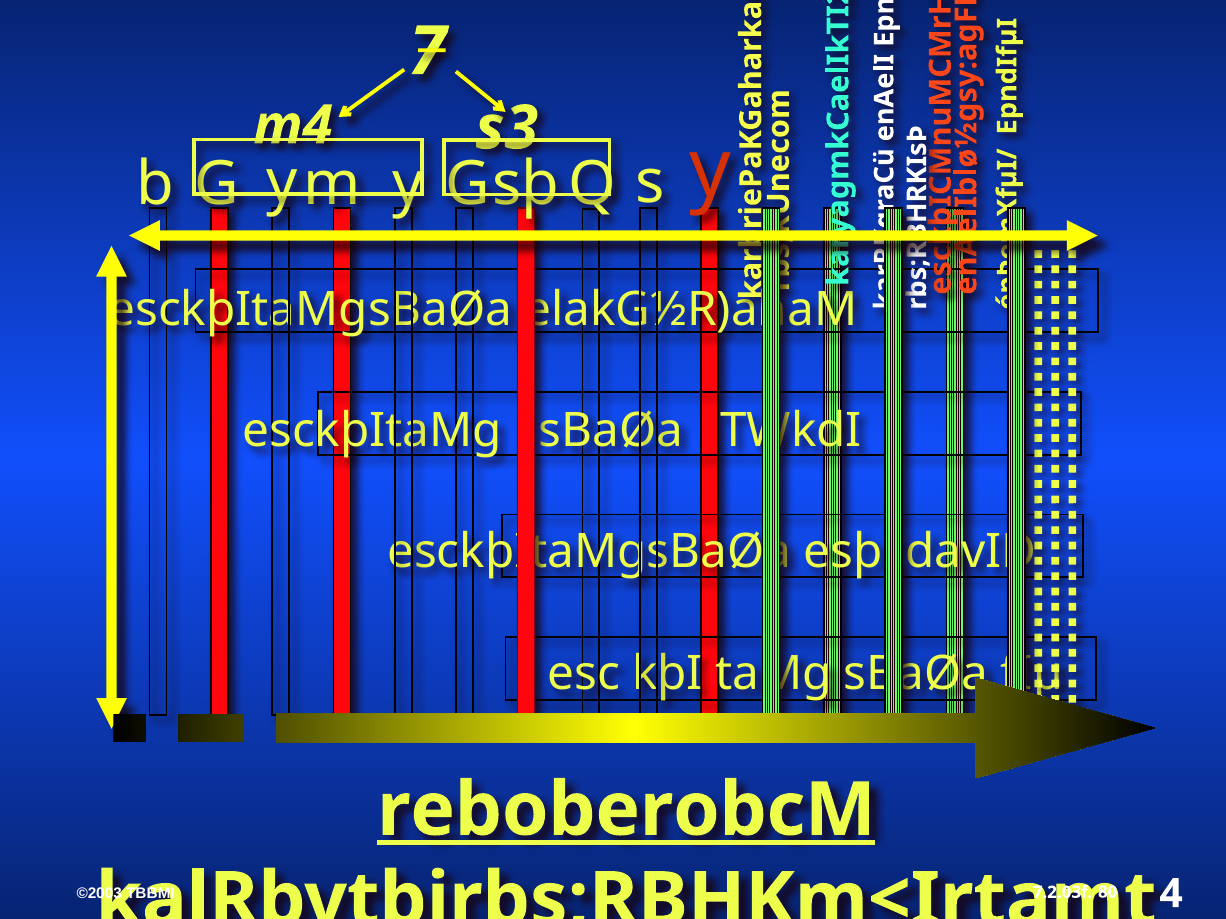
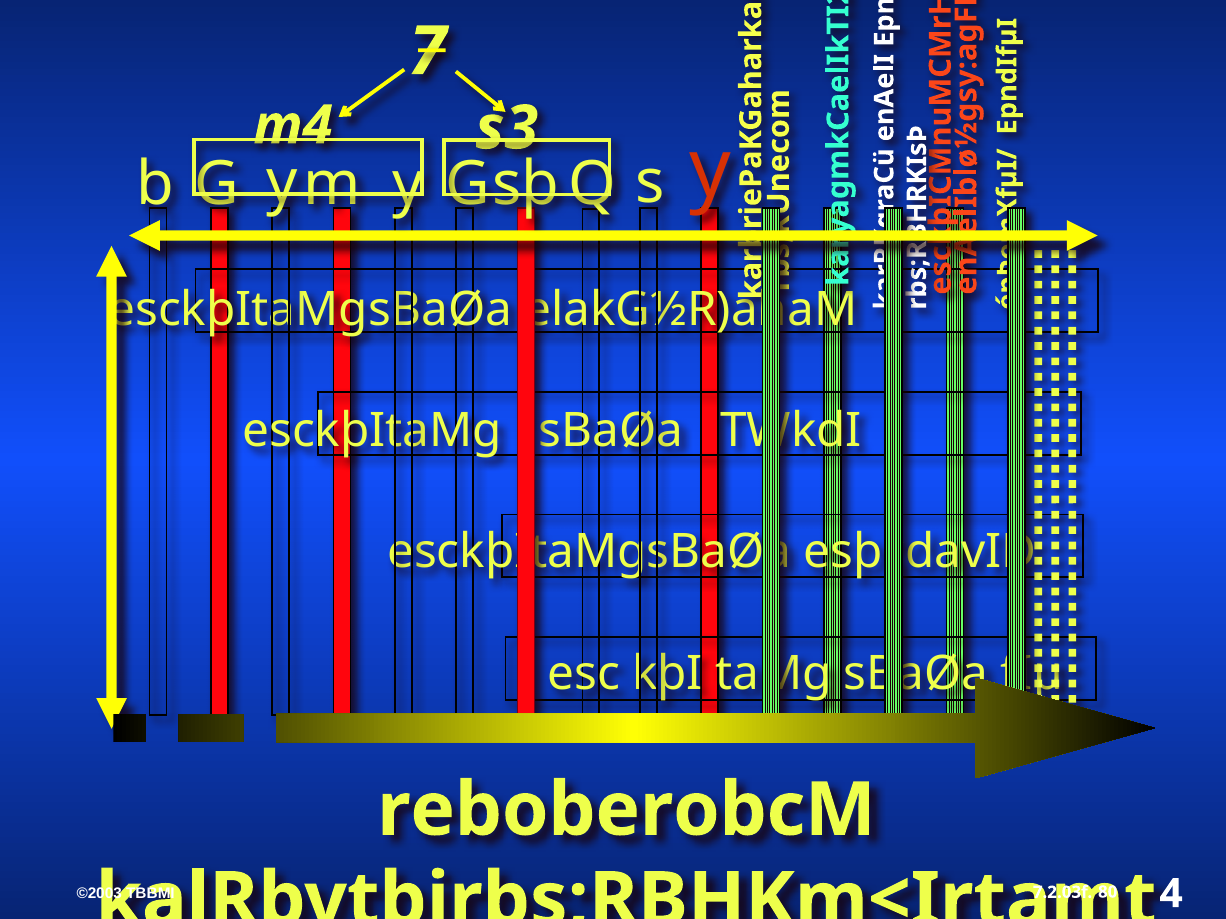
reboberobcM underline: present -> none (626, 811)
